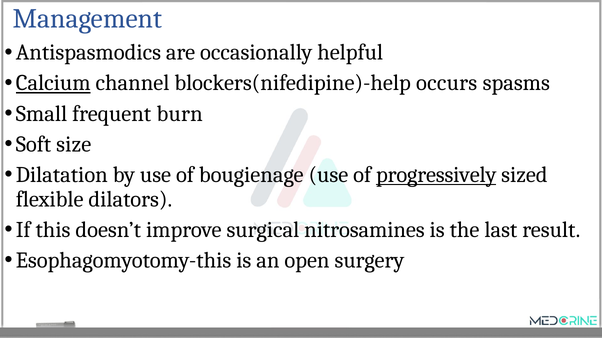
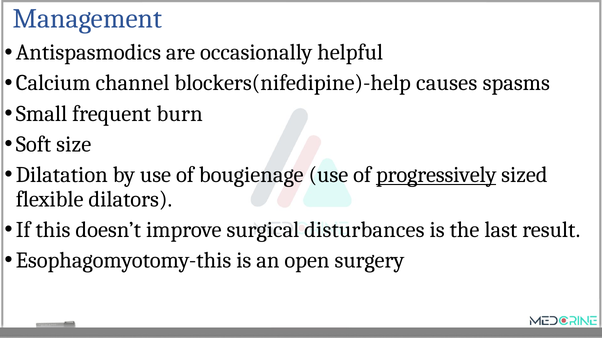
Calcium underline: present -> none (53, 83)
occurs: occurs -> causes (447, 83)
nitrosamines: nitrosamines -> disturbances (364, 230)
